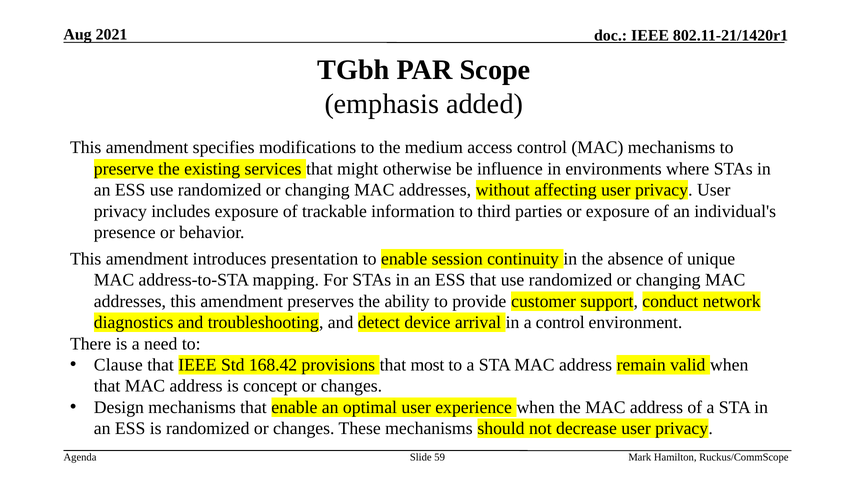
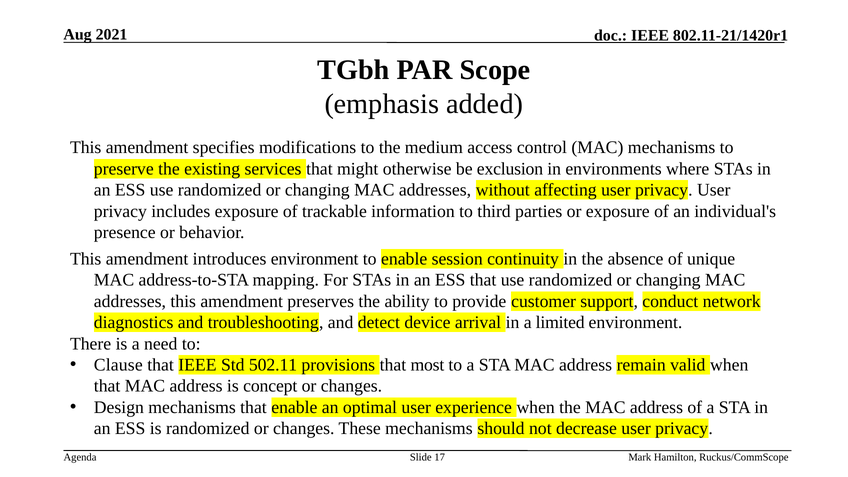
influence: influence -> exclusion (510, 169)
introduces presentation: presentation -> environment (315, 259)
a control: control -> limited (560, 323)
168.42: 168.42 -> 502.11 (273, 365)
59: 59 -> 17 (440, 457)
